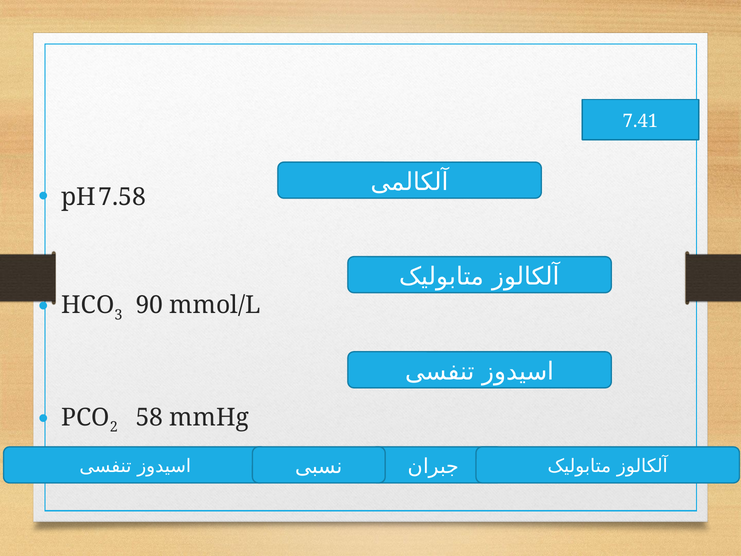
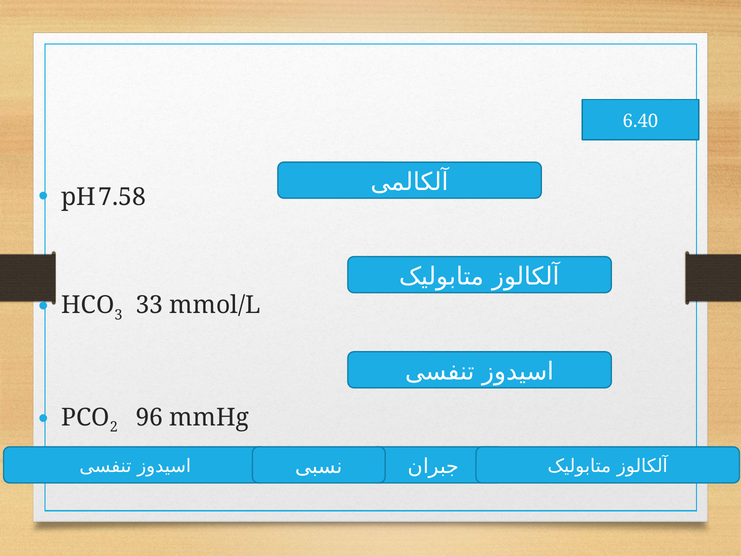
7.41: 7.41 -> 6.40 (640, 121)
90: 90 -> 33 (149, 305)
58: 58 -> 96 (149, 417)
